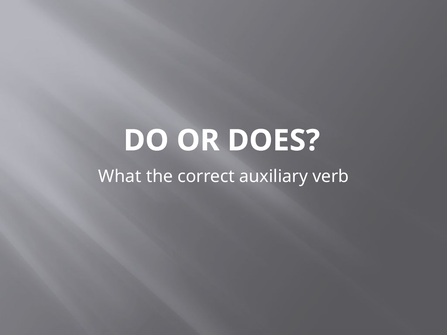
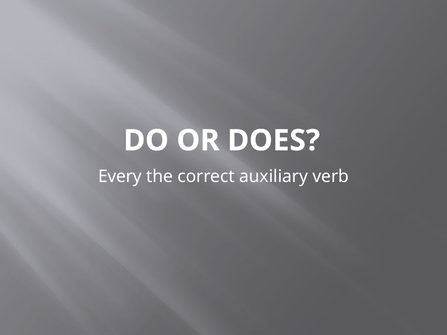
What: What -> Every (120, 177)
